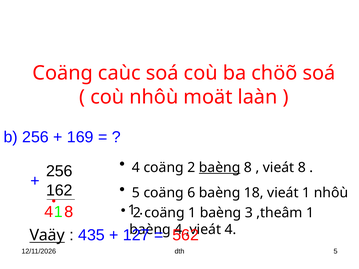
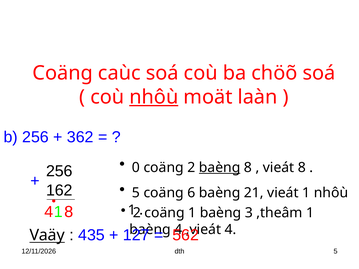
nhôù underline: none -> present (154, 97)
169: 169 -> 362 (80, 137)
4: 4 -> 0 (136, 168)
18: 18 -> 21 (254, 193)
